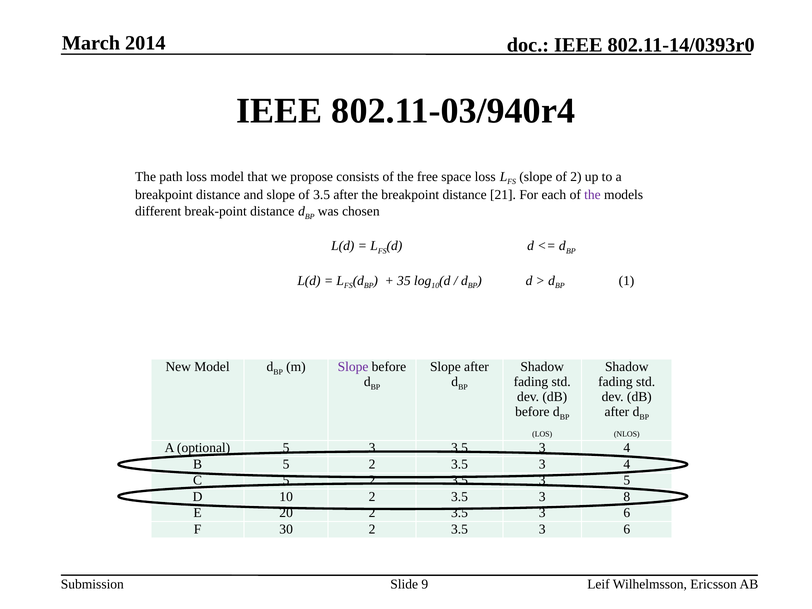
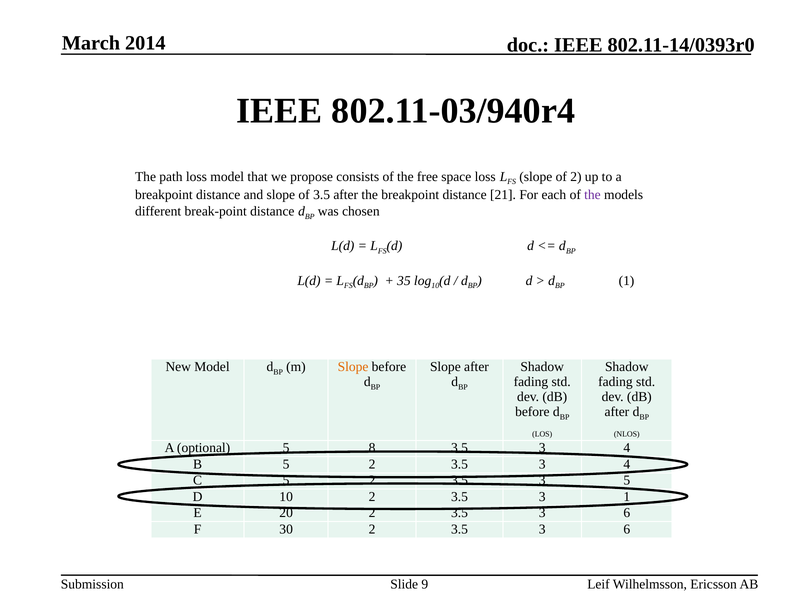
Slope colour: purple -> orange (353, 367)
5 3: 3 -> 8 (372, 448)
3 8: 8 -> 1 (627, 497)
